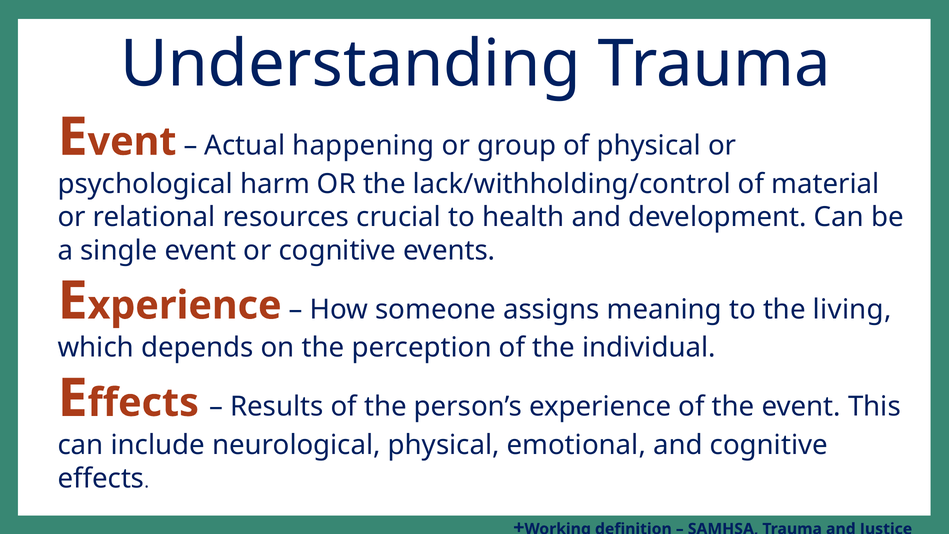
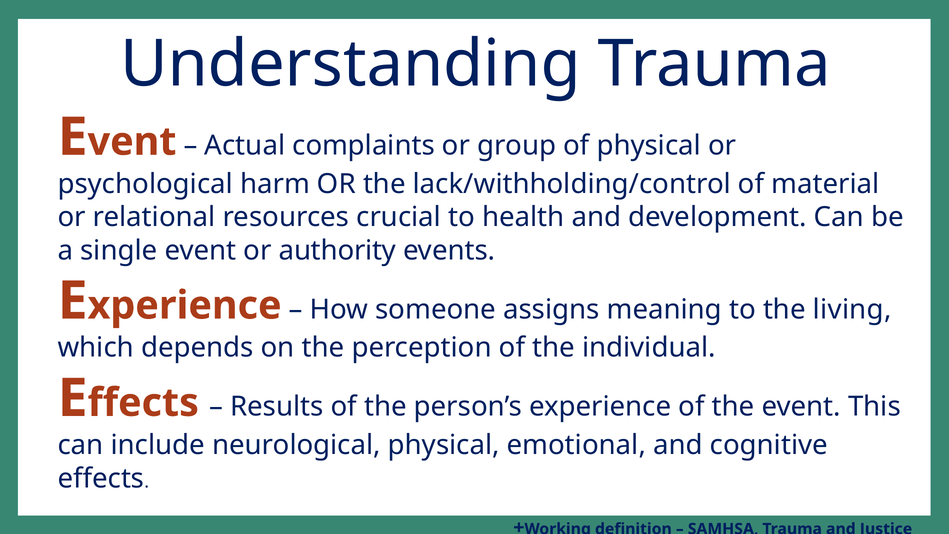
happening: happening -> complaints (364, 146)
or cognitive: cognitive -> authority (337, 250)
